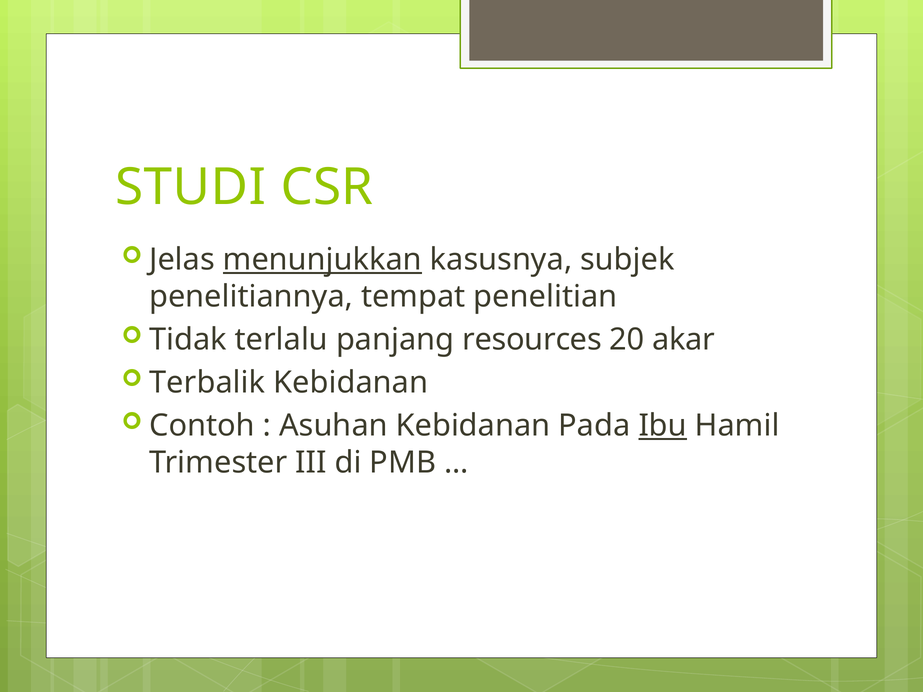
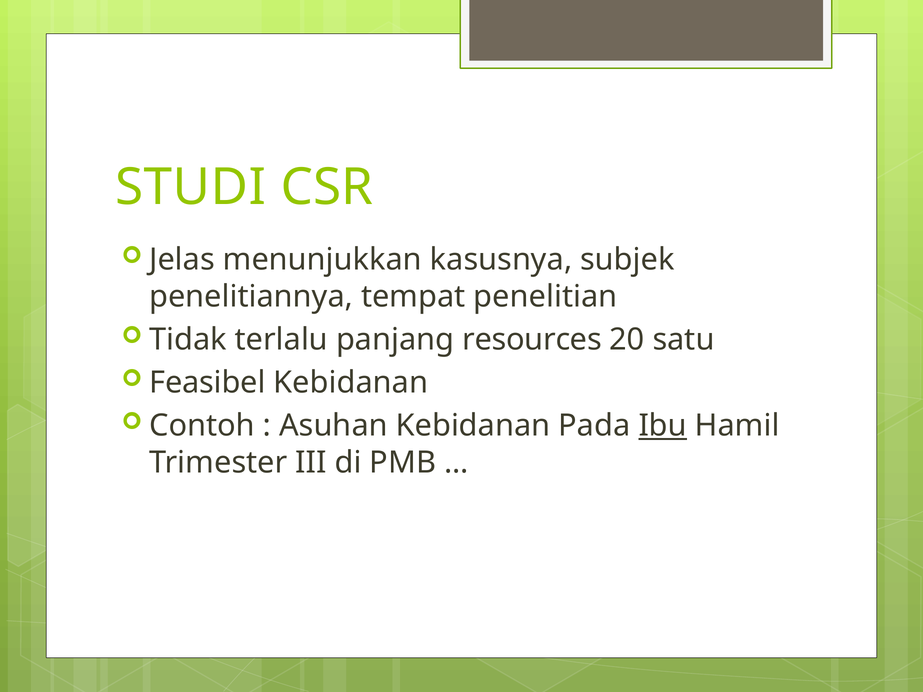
menunjukkan underline: present -> none (322, 260)
akar: akar -> satu (684, 340)
Terbalik: Terbalik -> Feasibel (207, 383)
